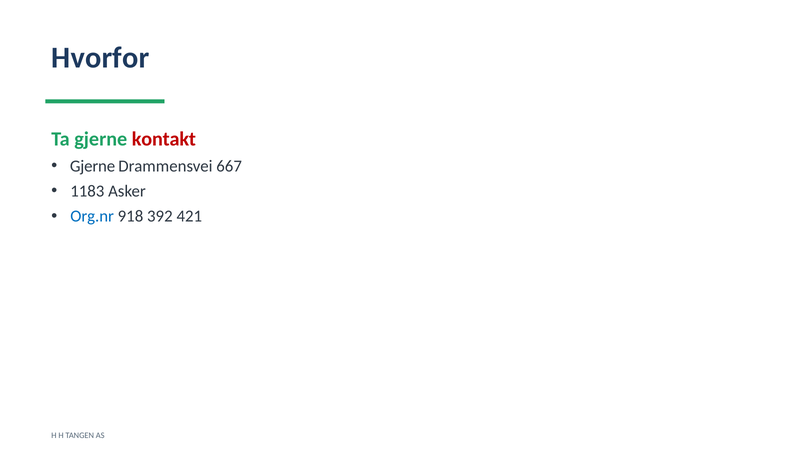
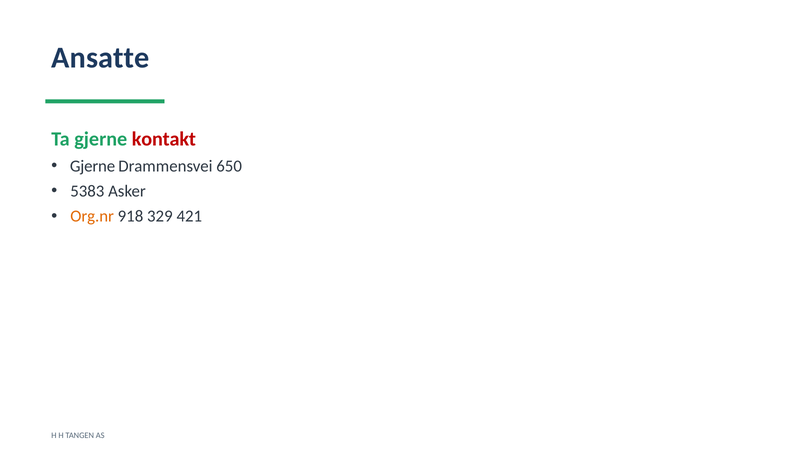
Hvorfor: Hvorfor -> Ansatte (100, 58)
667: 667 -> 650 (229, 166)
1183: 1183 -> 5383 (87, 191)
Org.nr colour: blue -> orange (92, 216)
392: 392 -> 329 (160, 216)
